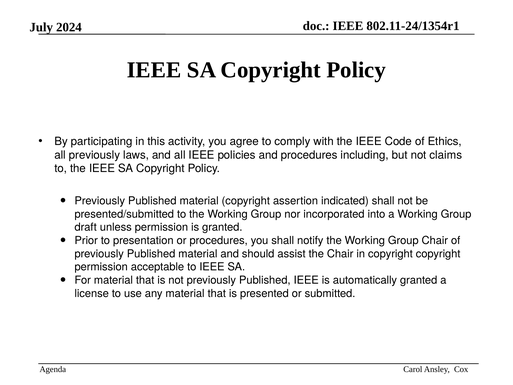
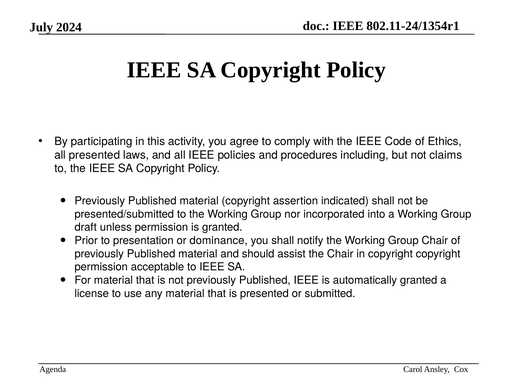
all previously: previously -> presented (94, 155)
or procedures: procedures -> dominance (219, 240)
